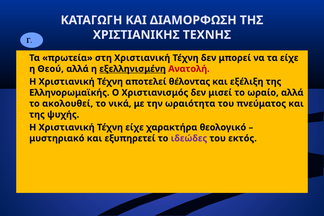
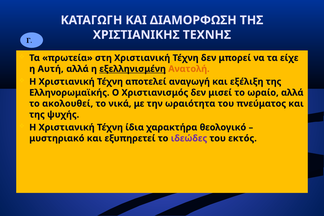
Θεού: Θεού -> Αυτή (51, 69)
Ανατολή colour: red -> orange (189, 69)
θέλοντας: θέλοντας -> αναγωγή (189, 82)
Τέχνη είχε: είχε -> ίδια (135, 127)
